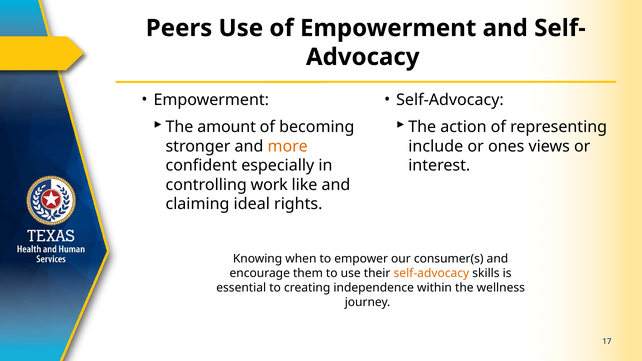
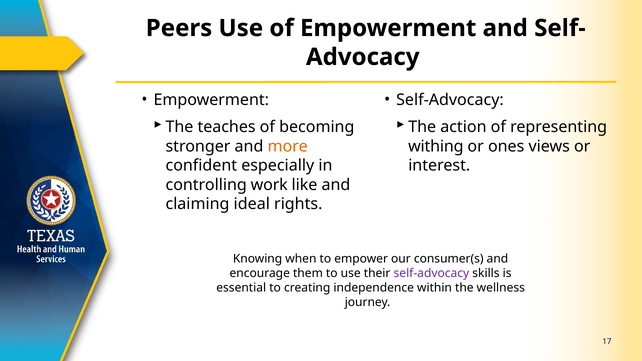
amount: amount -> teaches (227, 127)
include: include -> withing (436, 146)
self-advocacy colour: orange -> purple (431, 273)
